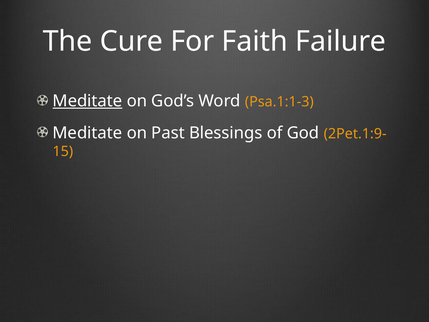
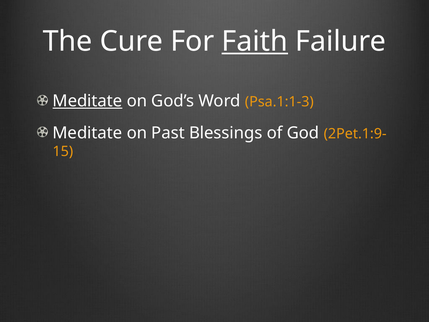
Faith underline: none -> present (255, 41)
